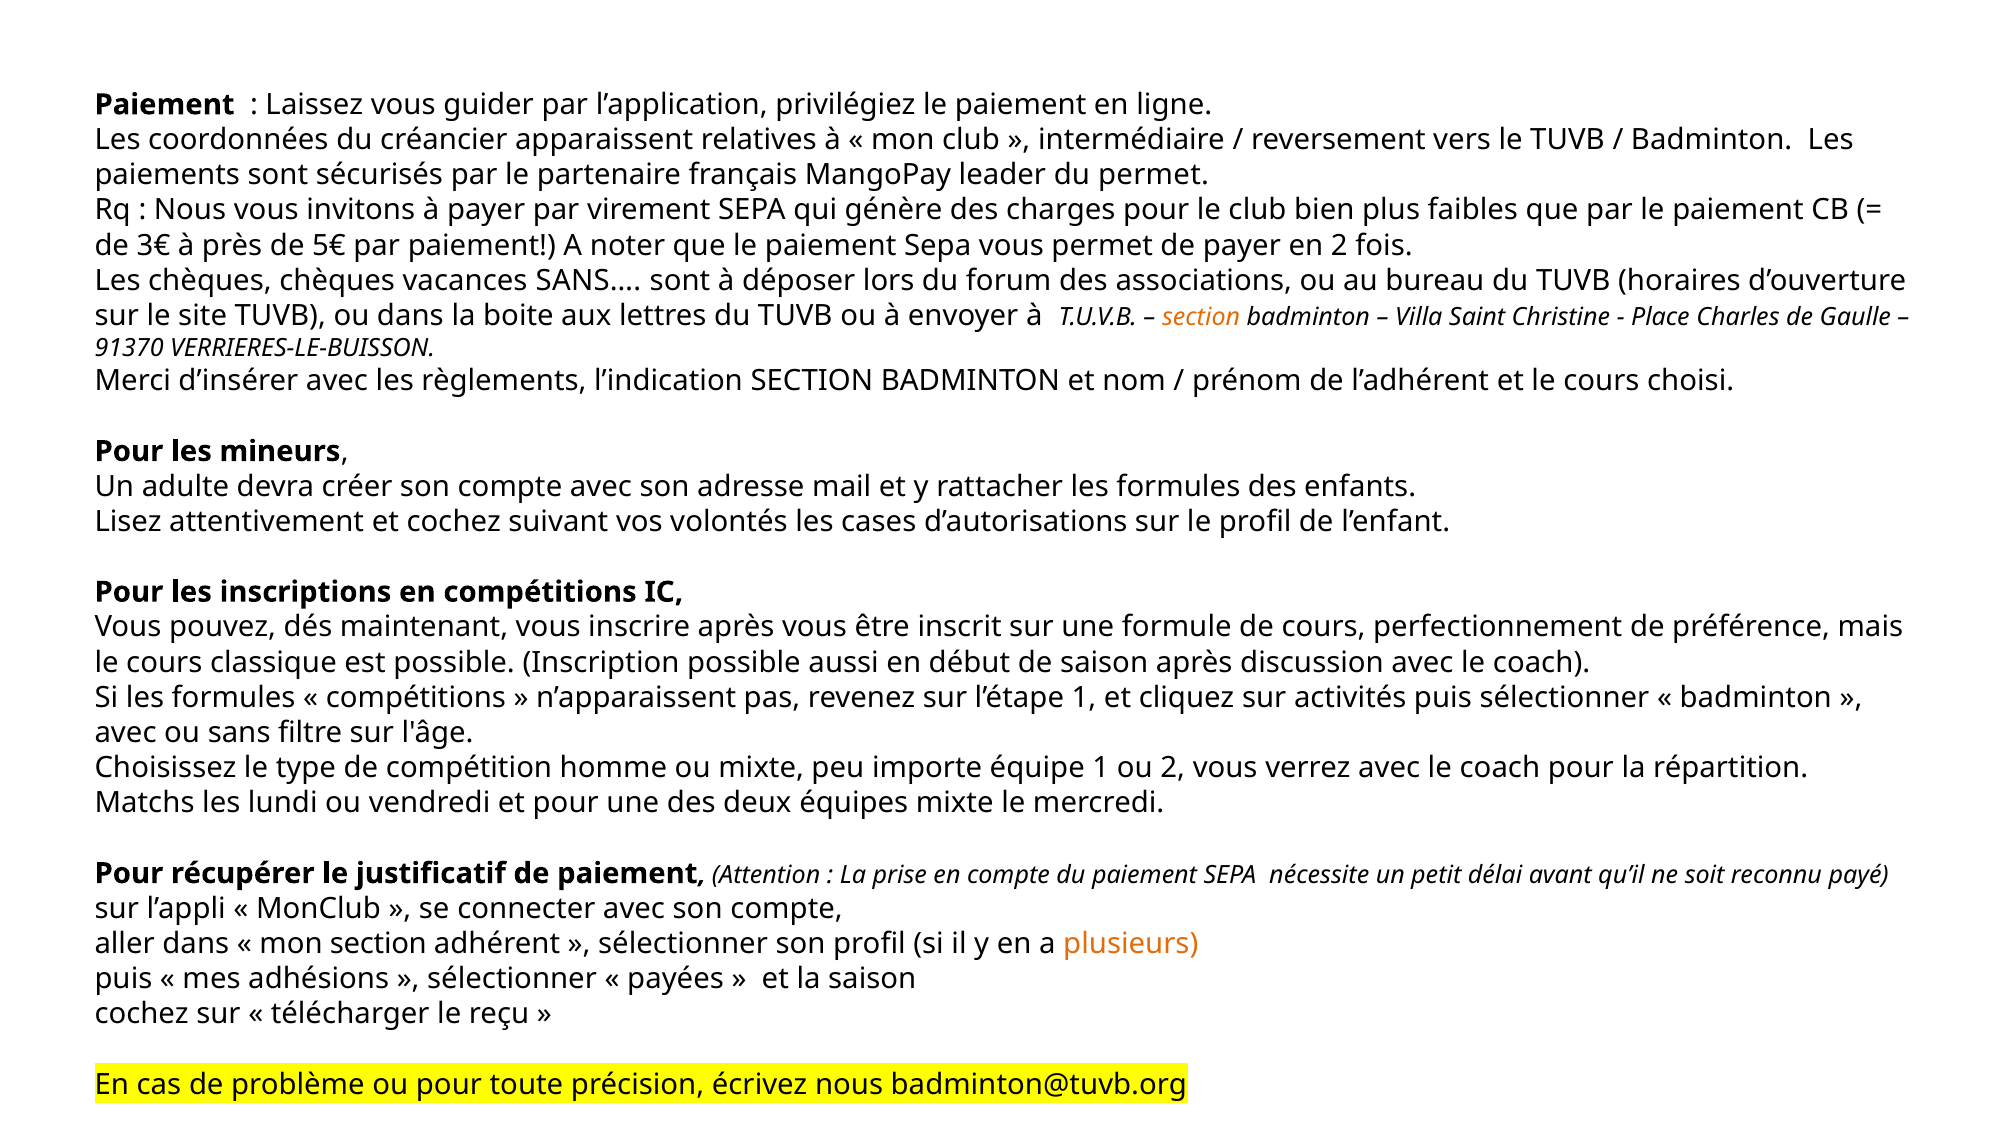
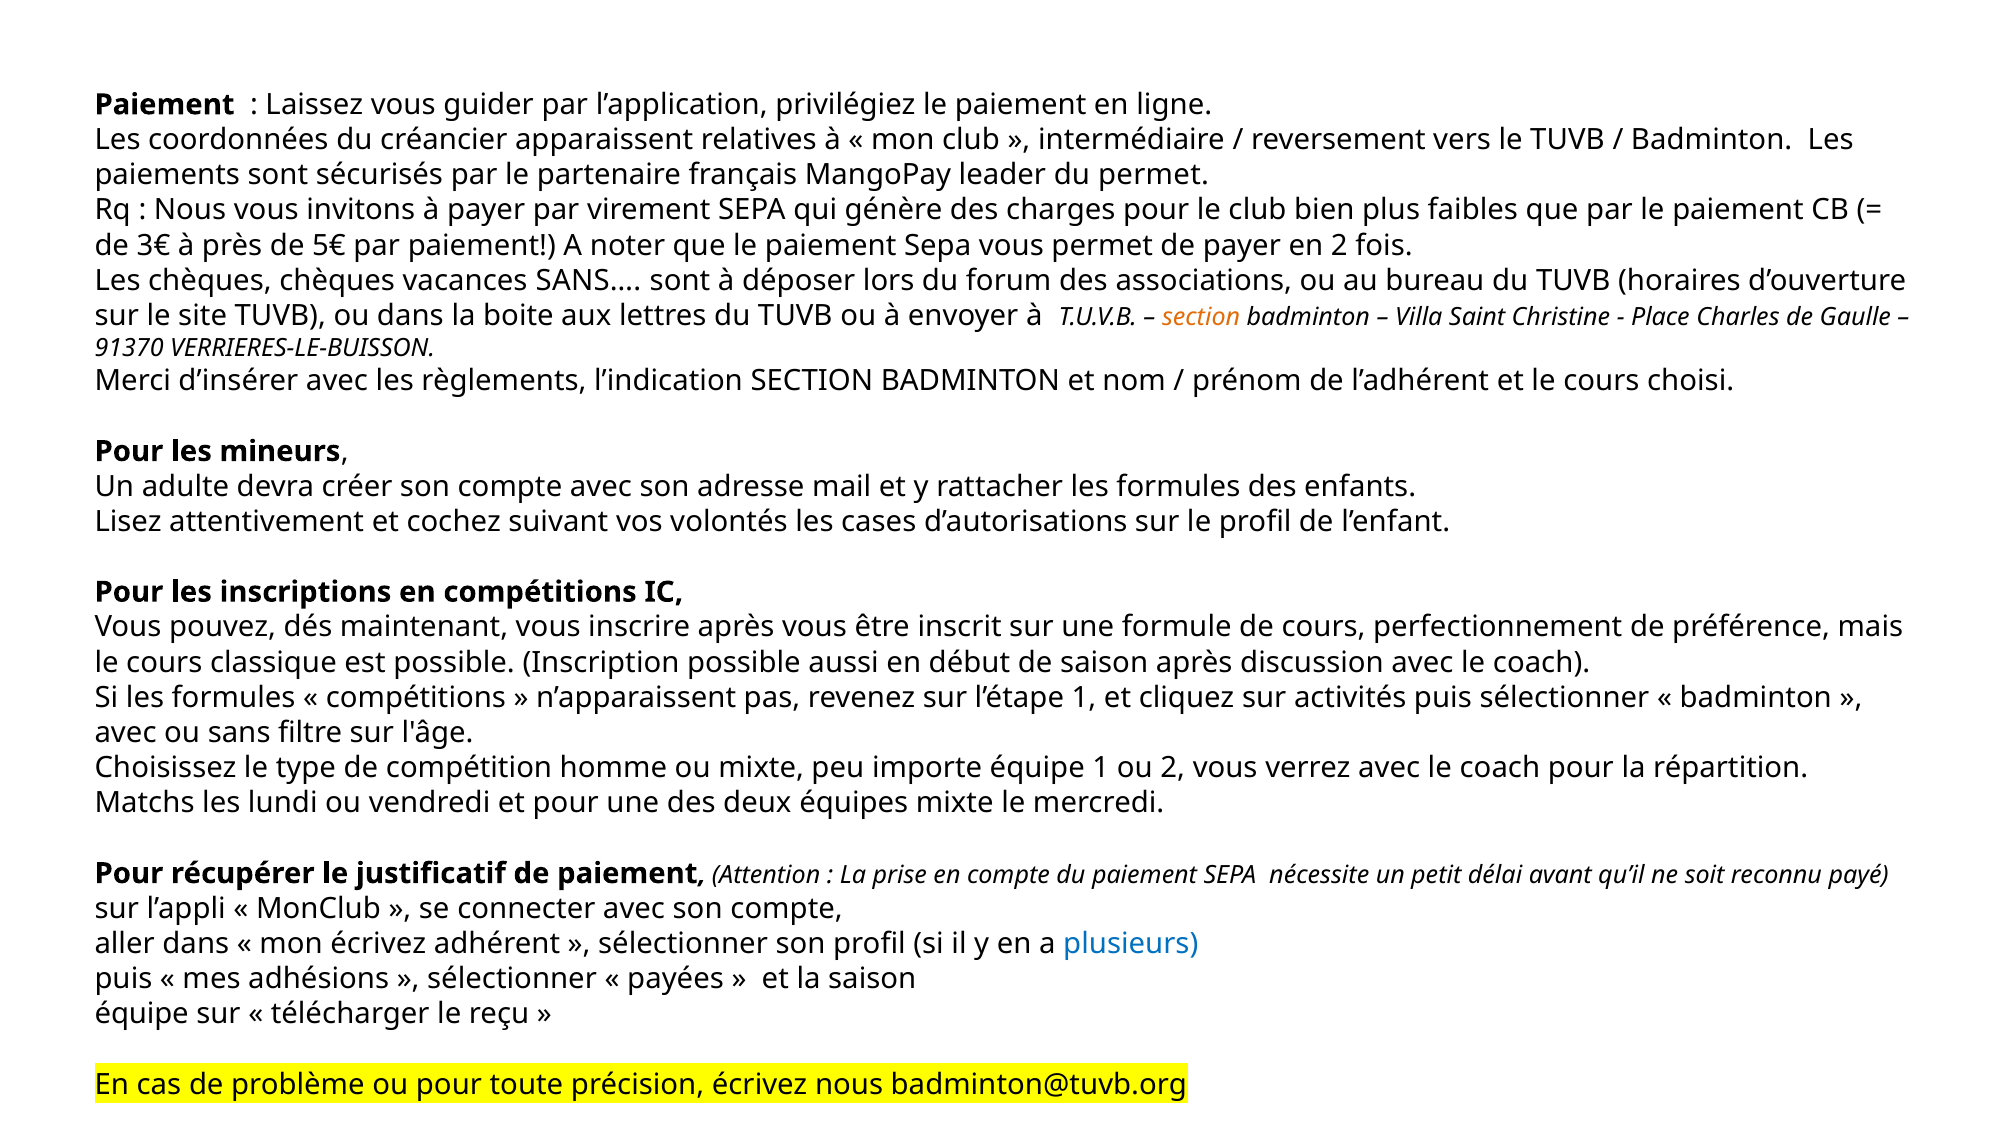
mon section: section -> écrivez (378, 944)
plusieurs colour: orange -> blue (1131, 944)
cochez: cochez -> équipe (142, 1015)
